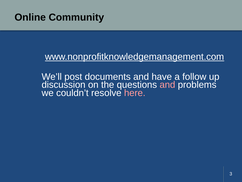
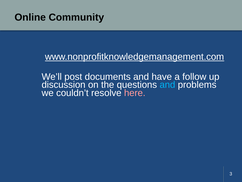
and colour: pink -> light blue (167, 85)
